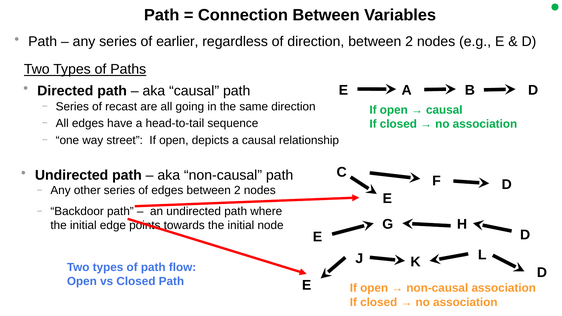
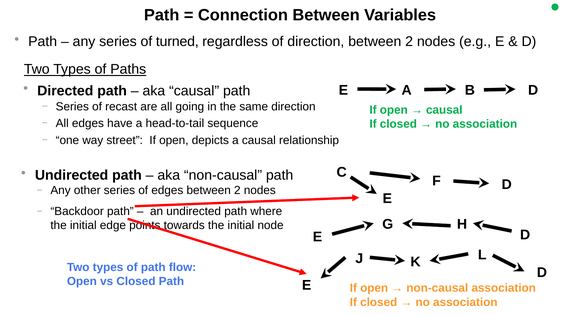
earlier: earlier -> turned (177, 41)
